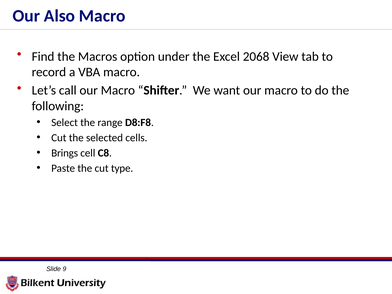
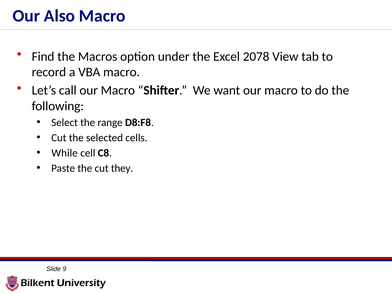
2068: 2068 -> 2078 (256, 56)
Brings: Brings -> While (65, 153)
type: type -> they (122, 168)
